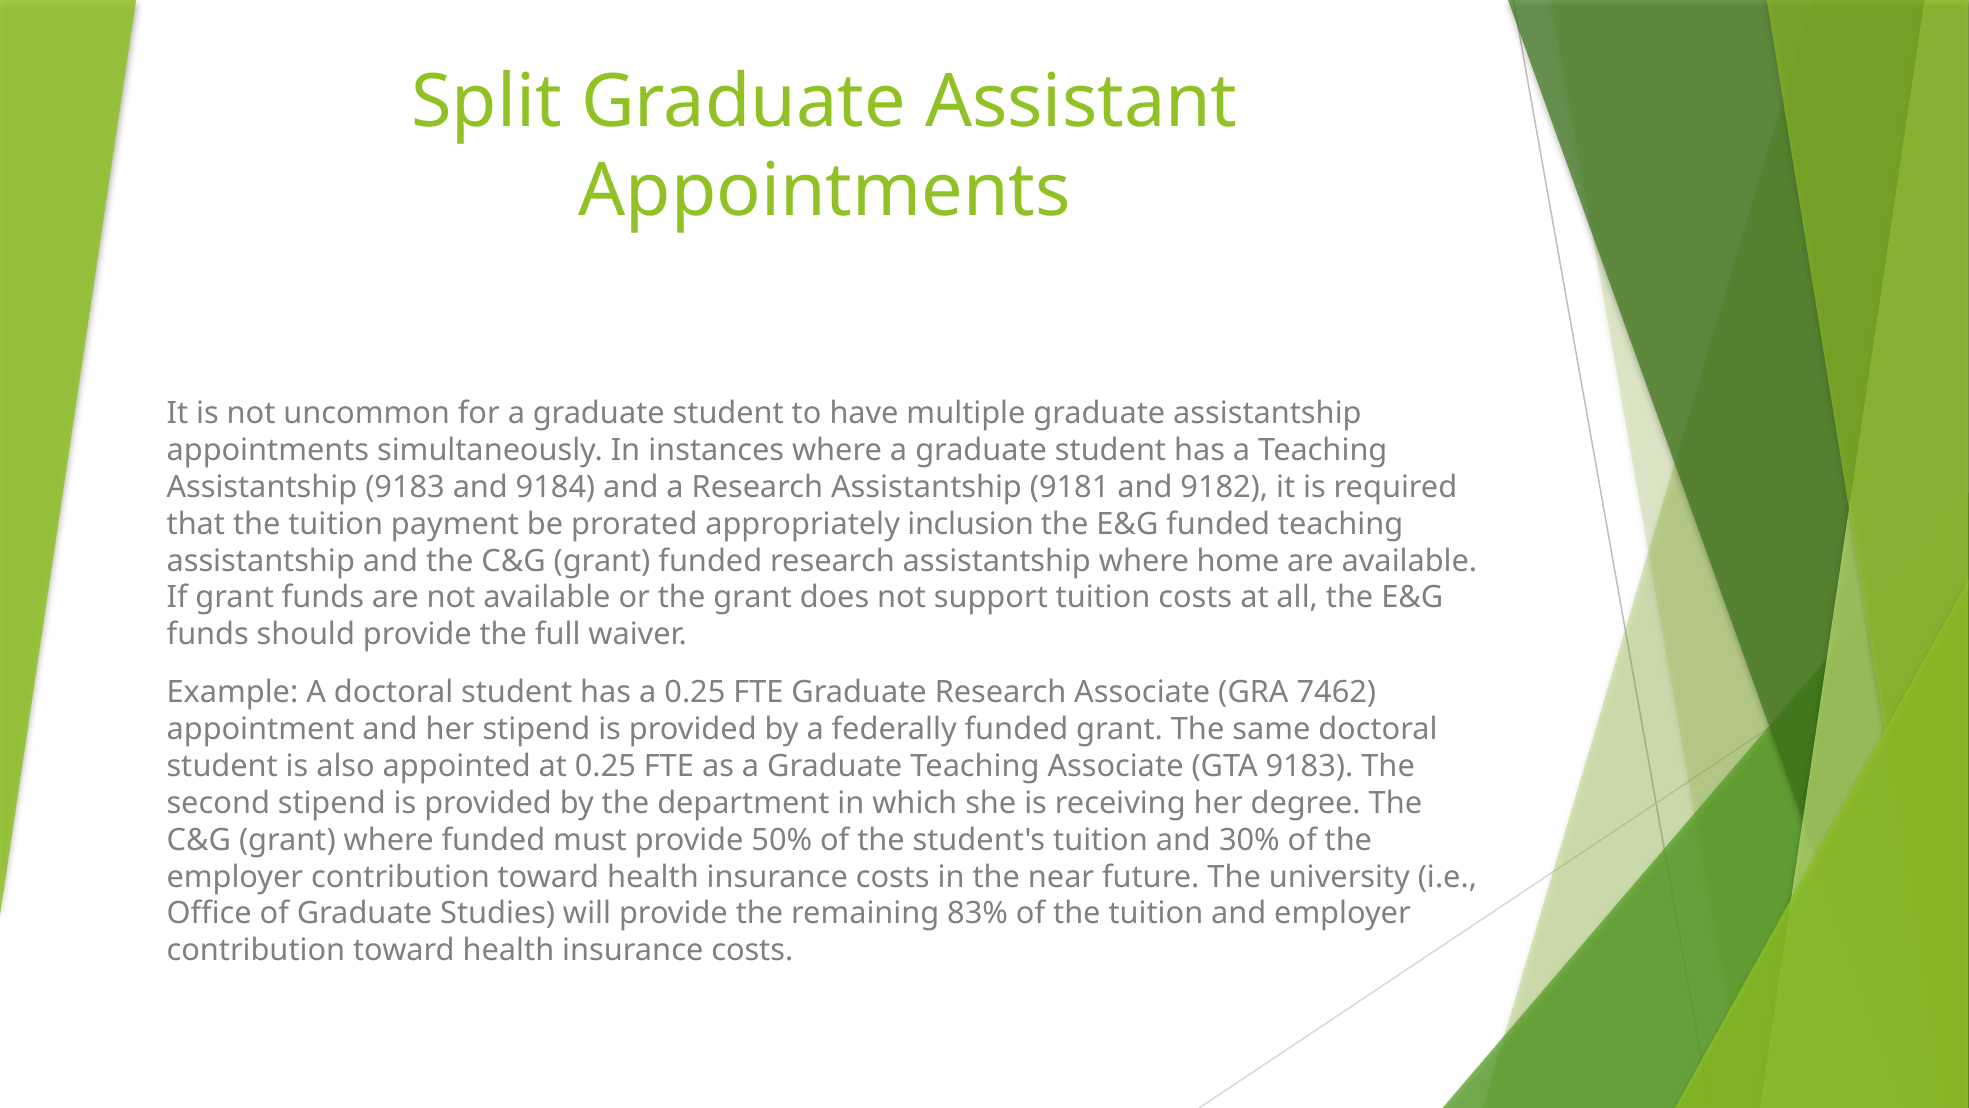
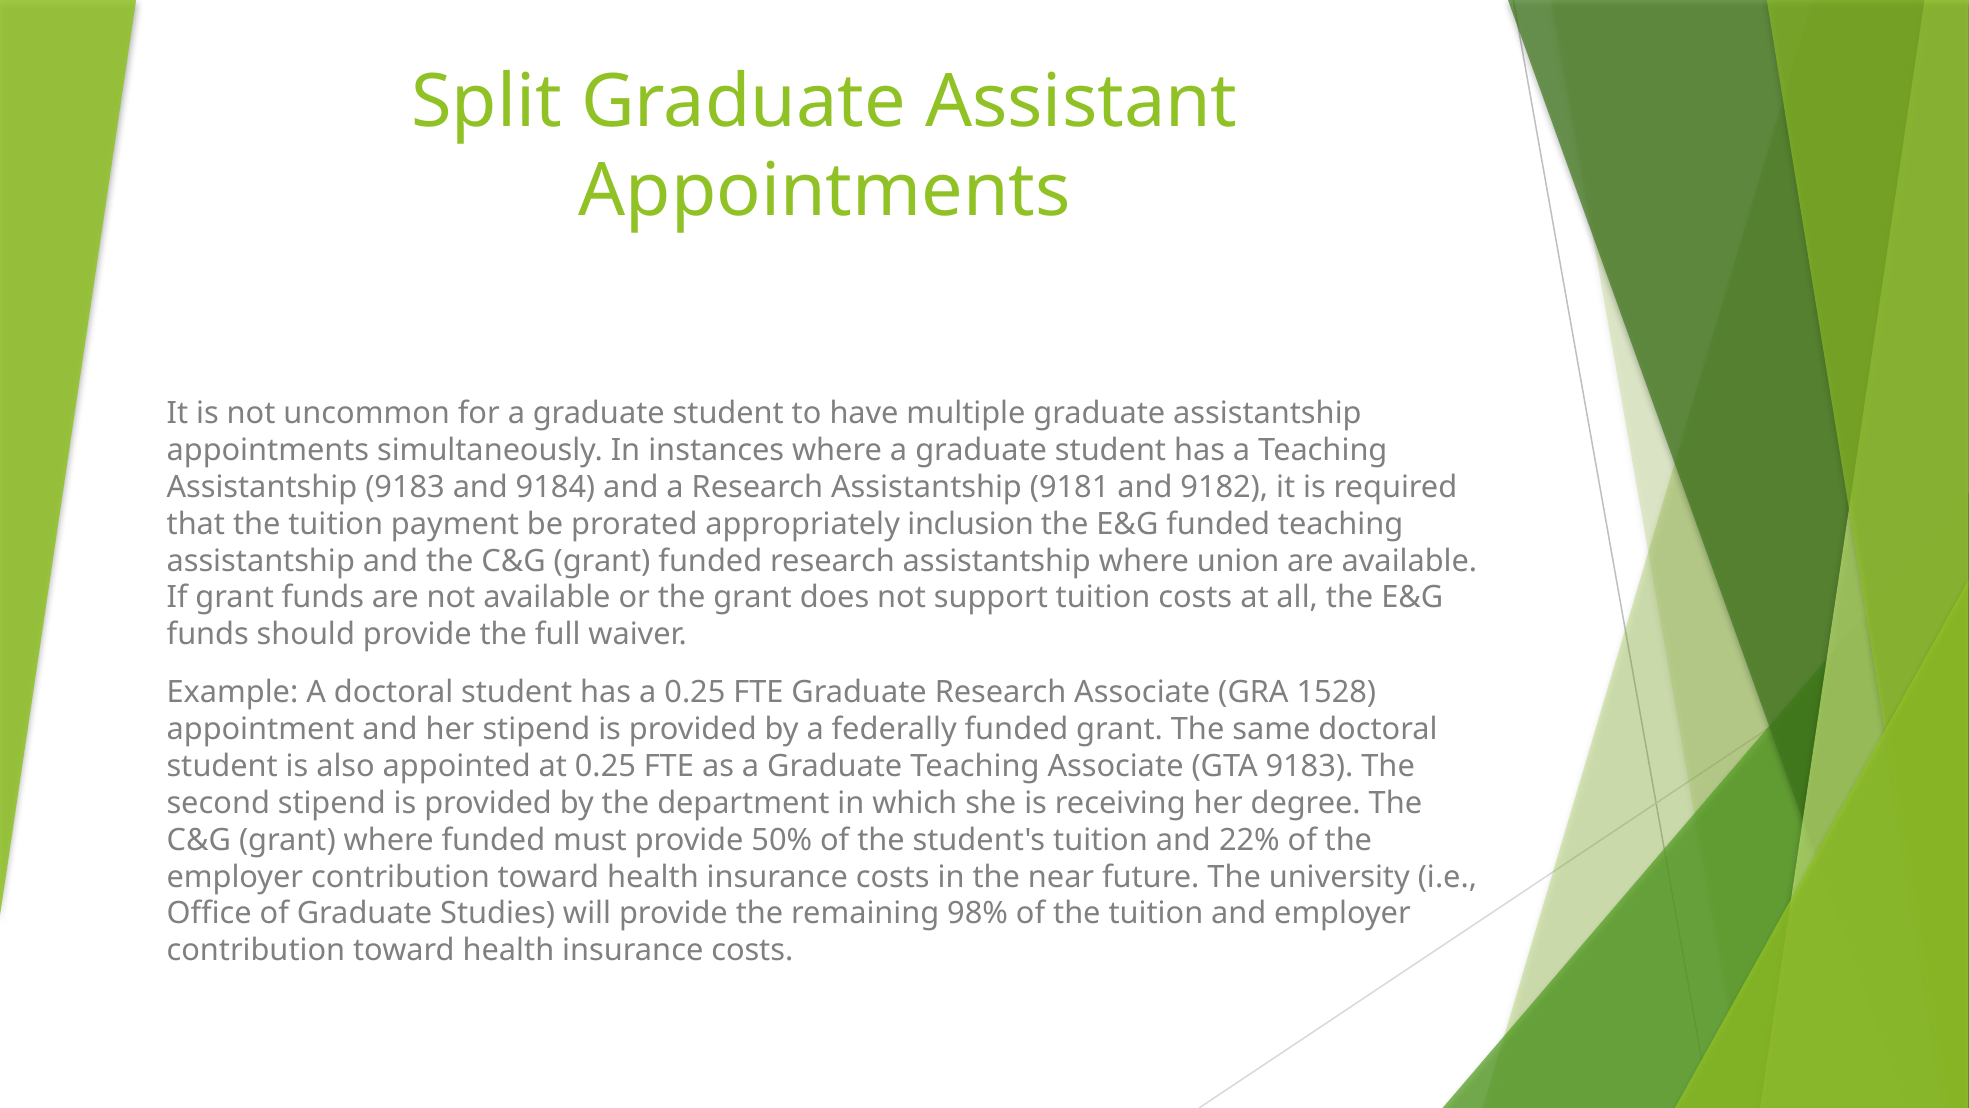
home: home -> union (1238, 561)
7462: 7462 -> 1528 (1336, 692)
30%: 30% -> 22% (1249, 840)
83%: 83% -> 98% (978, 913)
